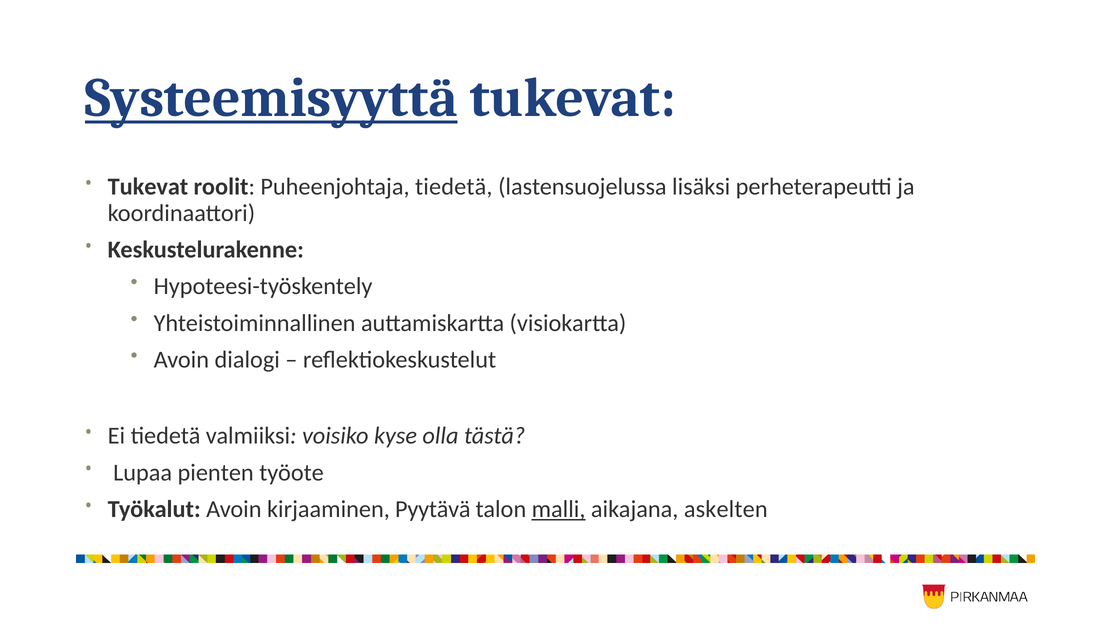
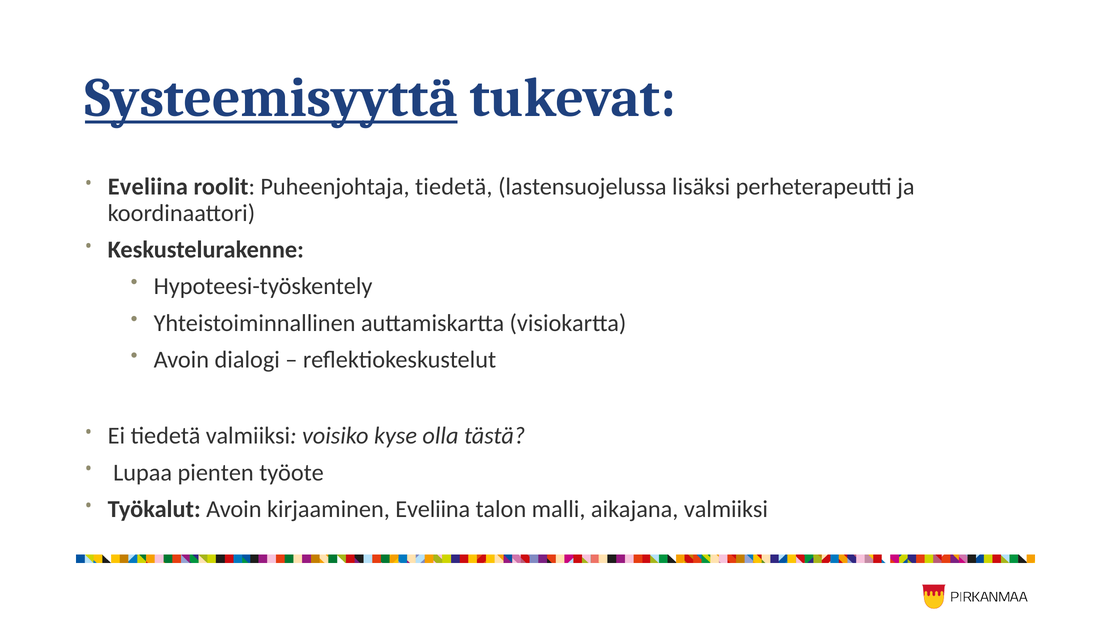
Tukevat: Tukevat -> Eveliina (148, 187)
kirjaaminen Pyytävä: Pyytävä -> Eveliina (433, 509)
malli underline: present -> none (559, 509)
aikajana askelten: askelten -> valmiiksi (726, 509)
